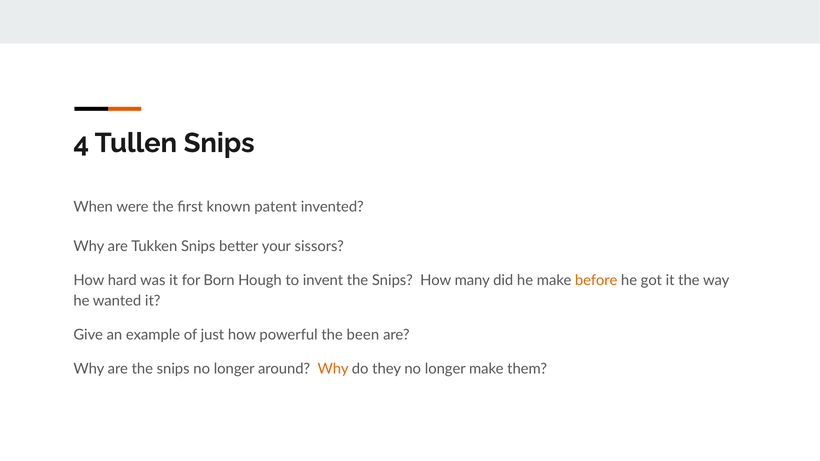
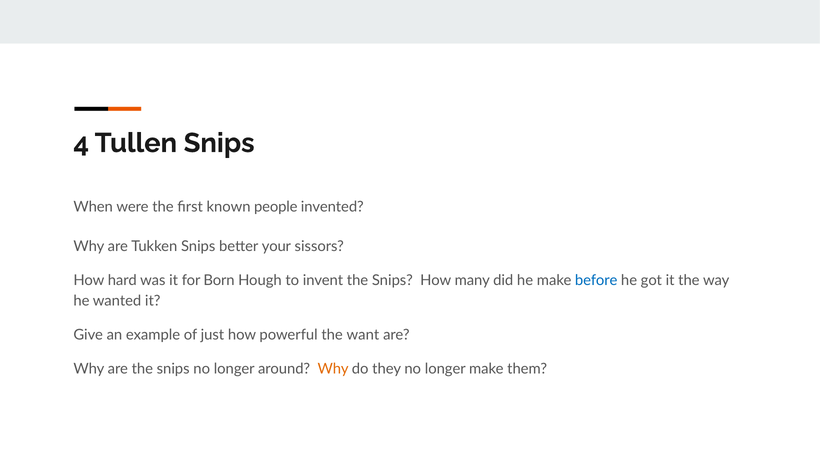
patent: patent -> people (276, 207)
before colour: orange -> blue (596, 280)
been: been -> want (363, 335)
